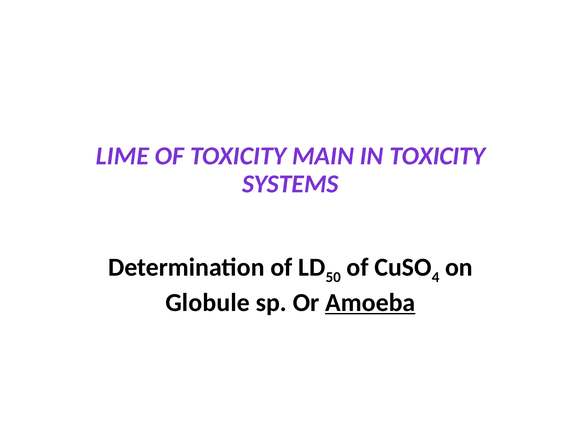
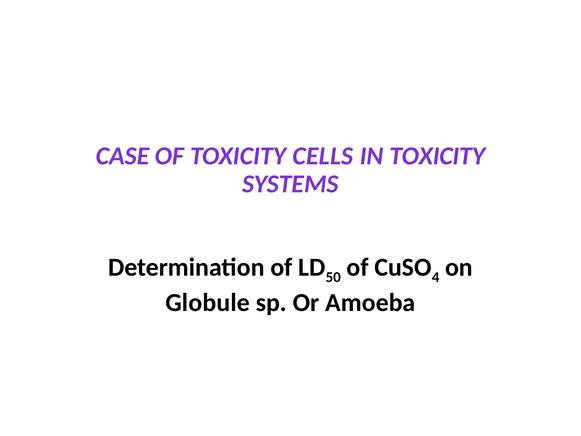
LIME: LIME -> CASE (123, 156)
MAIN: MAIN -> CELLS (323, 156)
Amoeba underline: present -> none (370, 302)
